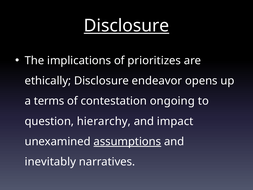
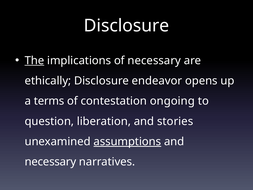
Disclosure underline: present -> none (126, 26)
The underline: none -> present (34, 60)
of prioritizes: prioritizes -> necessary (154, 60)
hierarchy: hierarchy -> liberation (104, 121)
impact: impact -> stories (175, 121)
inevitably: inevitably -> necessary (50, 162)
